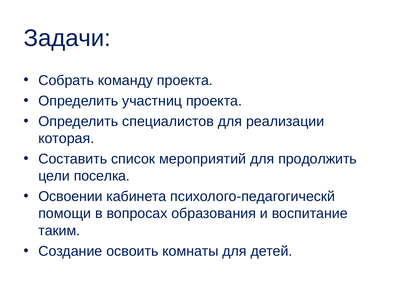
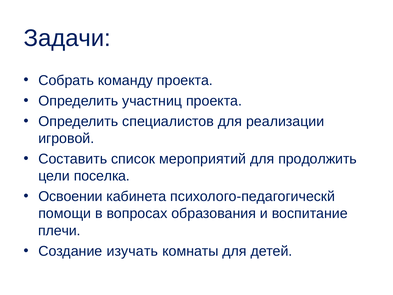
которая: которая -> игровой (66, 138)
таким: таким -> плечи (59, 230)
освоить: освоить -> изучать (132, 251)
